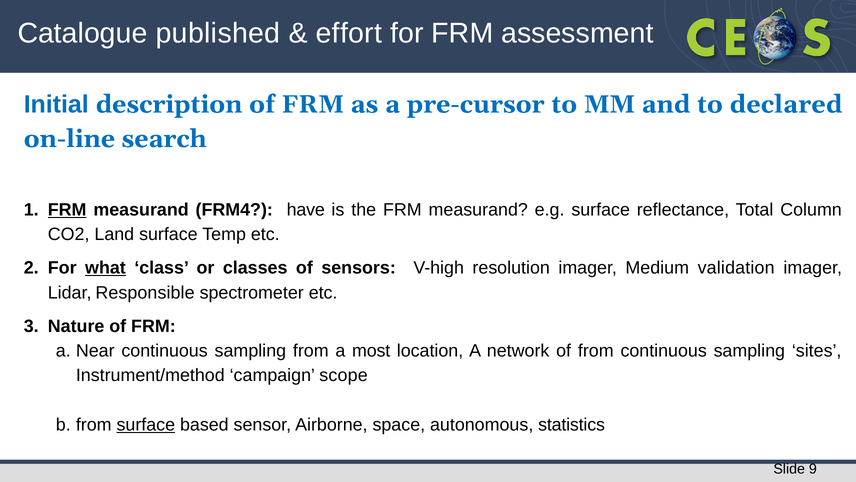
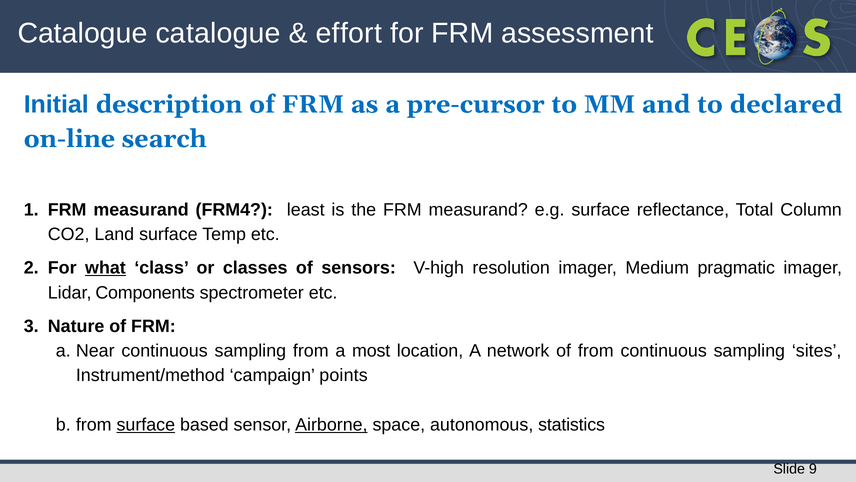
Catalogue published: published -> catalogue (218, 34)
FRM underline: present -> none (67, 210)
have: have -> least (306, 210)
validation: validation -> pragmatic (736, 268)
Responsible: Responsible -> Components (145, 292)
scope: scope -> points (344, 375)
Airborne underline: none -> present (331, 424)
